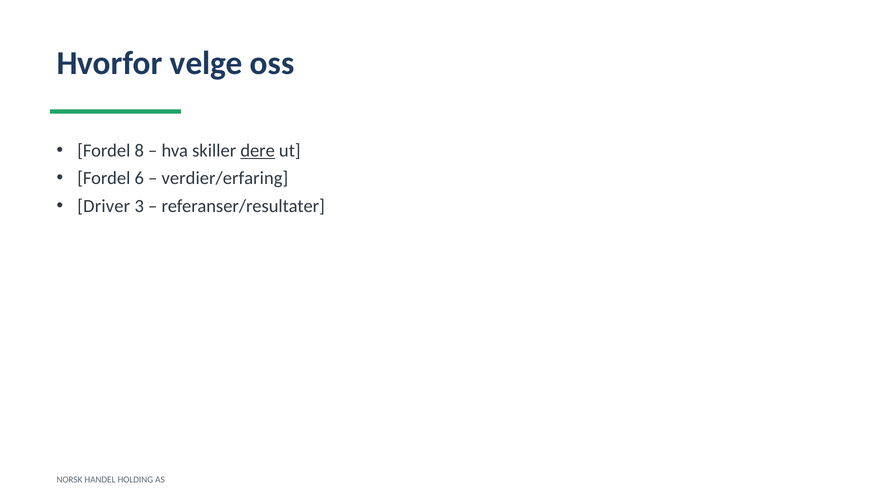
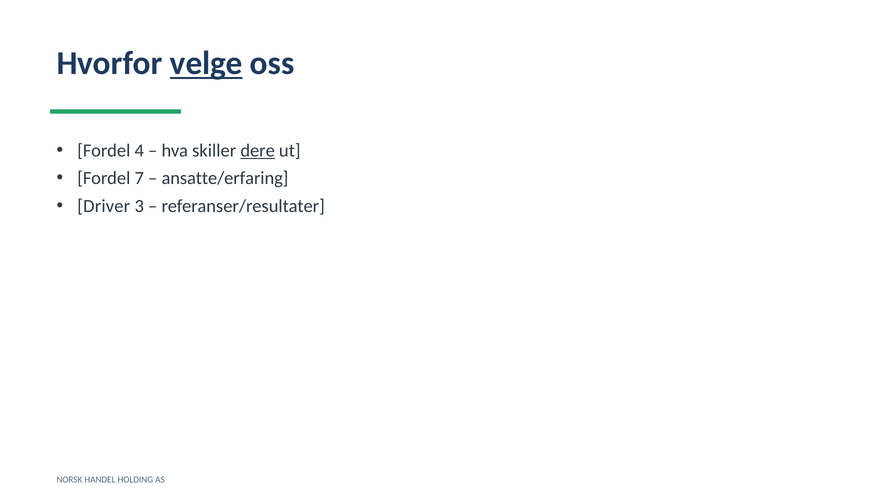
velge underline: none -> present (206, 63)
8: 8 -> 4 (139, 150)
6: 6 -> 7 (139, 178)
verdier/erfaring: verdier/erfaring -> ansatte/erfaring (225, 178)
